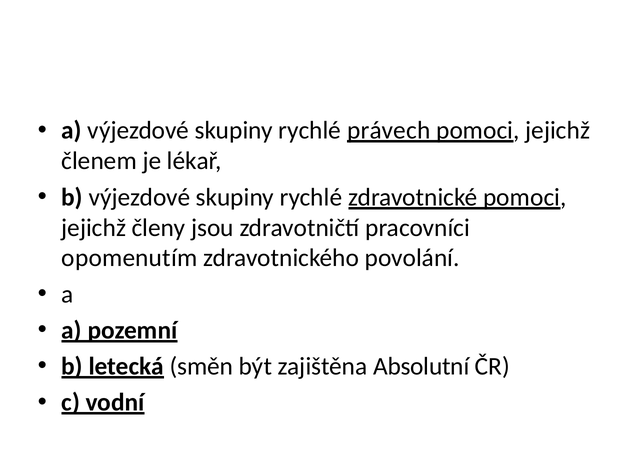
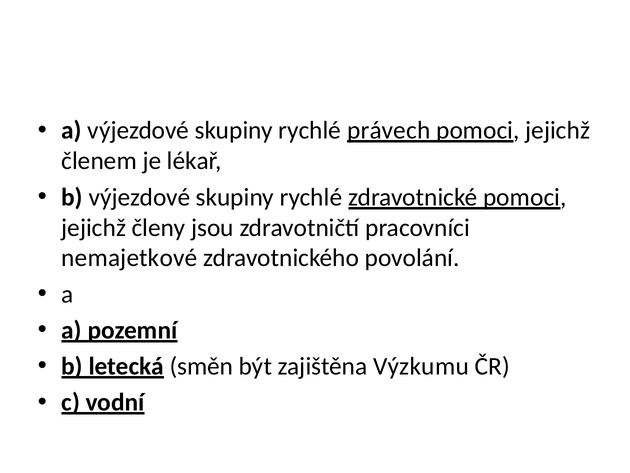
opomenutím: opomenutím -> nemajetkové (129, 258)
Absolutní: Absolutní -> Výzkumu (421, 366)
